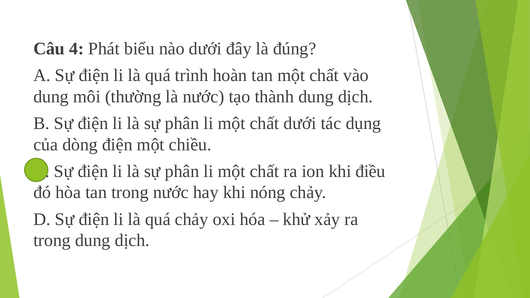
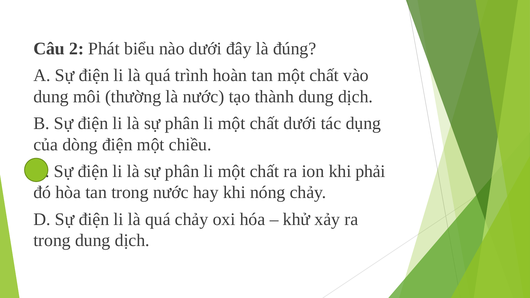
4: 4 -> 2 (77, 49)
điều: điều -> phải (371, 171)
